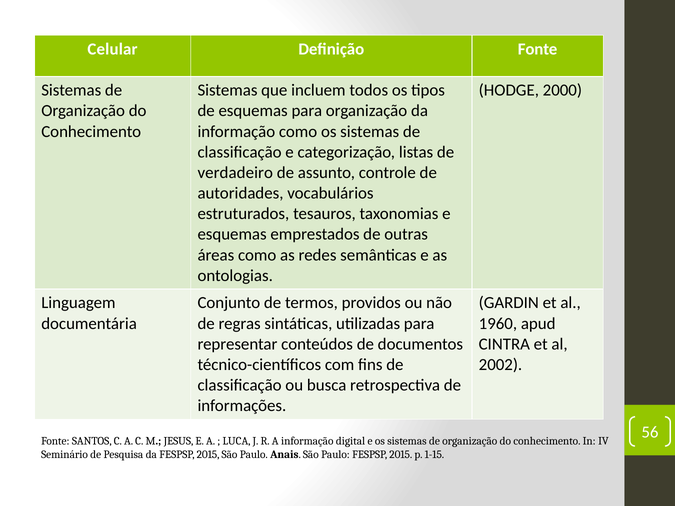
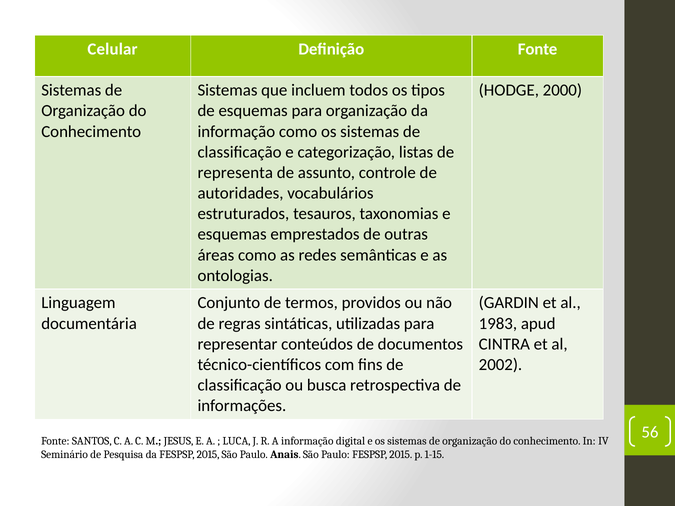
verdadeiro: verdadeiro -> representa (235, 173)
1960: 1960 -> 1983 (498, 324)
